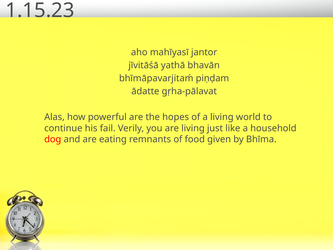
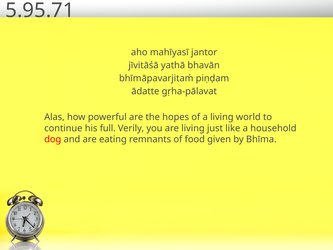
1.15.23: 1.15.23 -> 5.95.71 (40, 10)
fail: fail -> full (108, 128)
